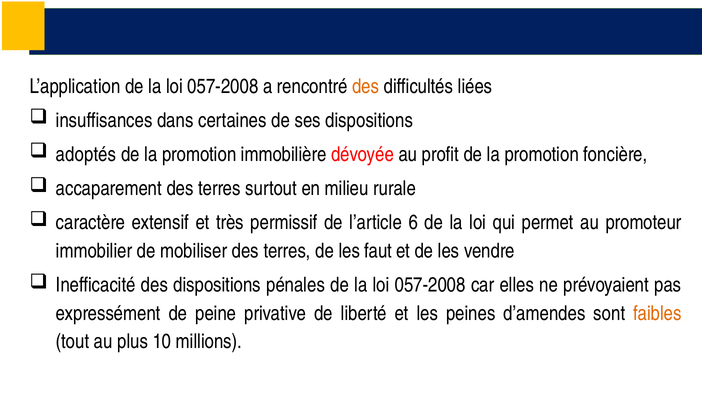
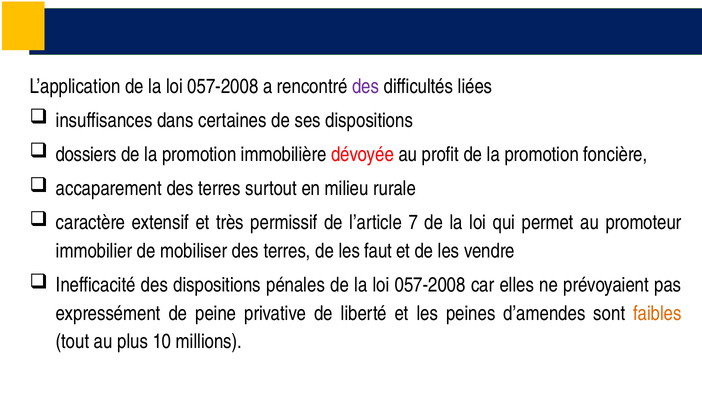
des colour: orange -> purple (366, 86)
adoptés: adoptés -> dossiers (86, 154)
6: 6 -> 7 (413, 223)
